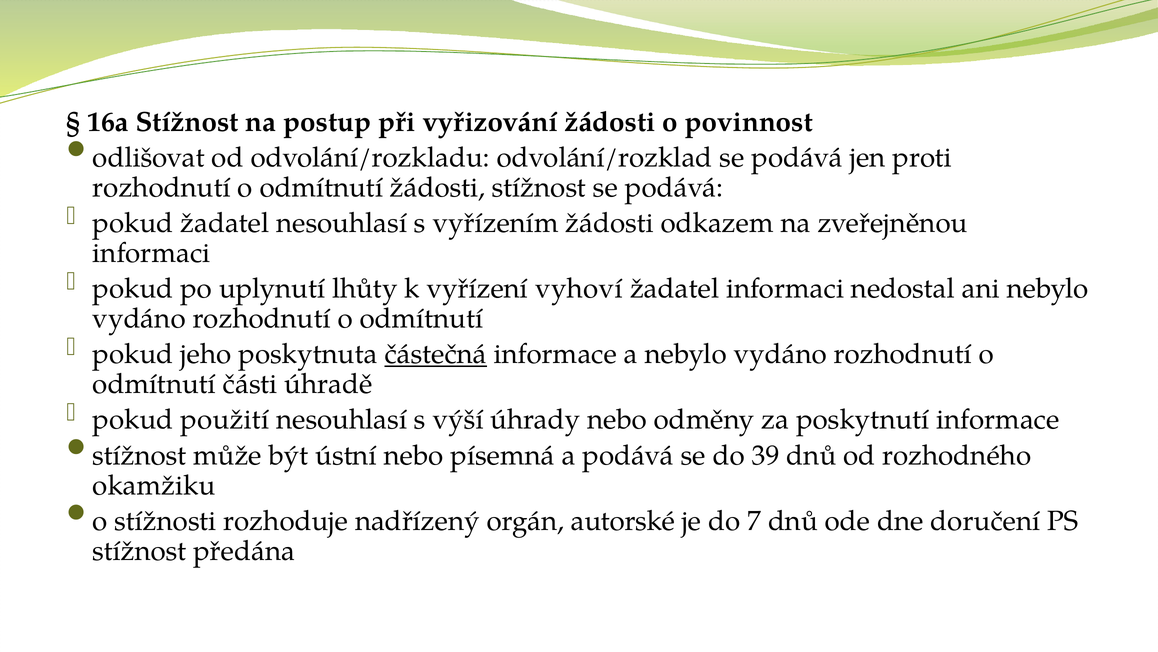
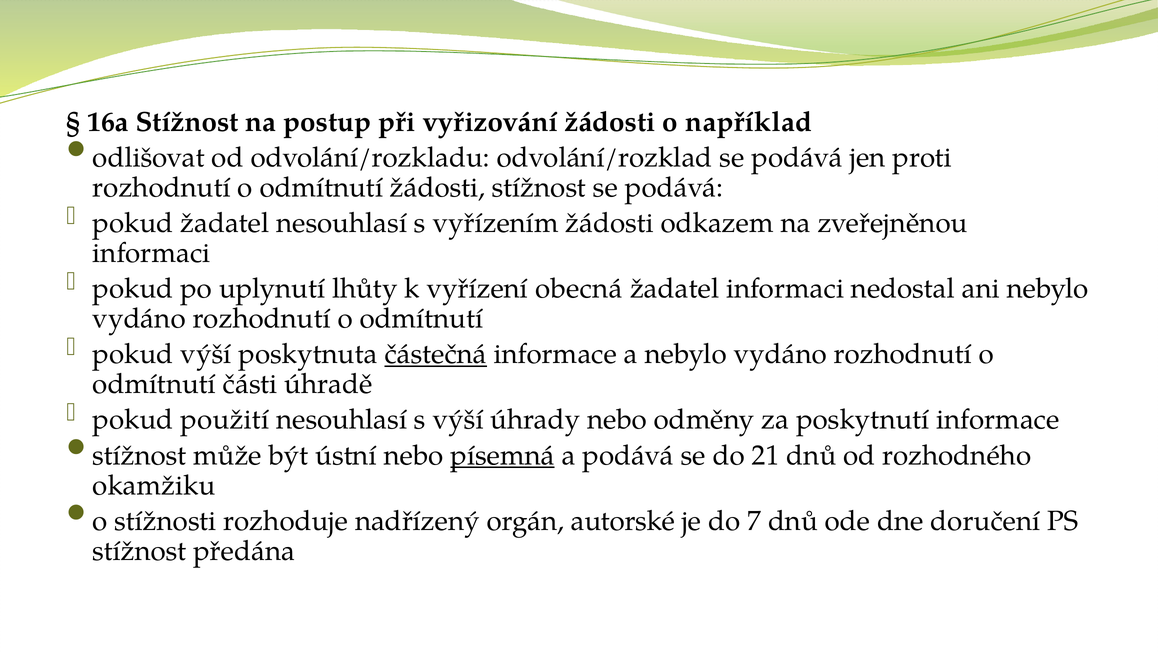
povinnost: povinnost -> například (749, 122)
vyhoví: vyhoví -> obecná (579, 288)
pokud jeho: jeho -> výší (206, 354)
písemná underline: none -> present (503, 455)
39: 39 -> 21 (766, 455)
